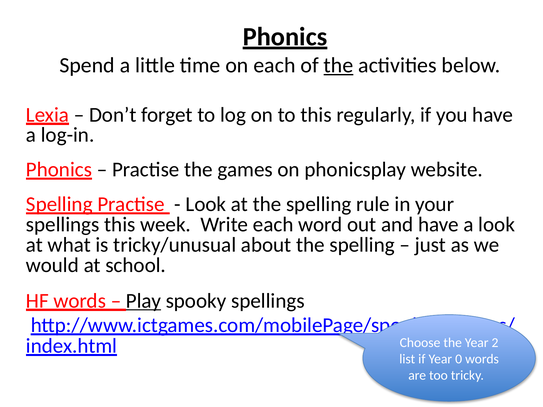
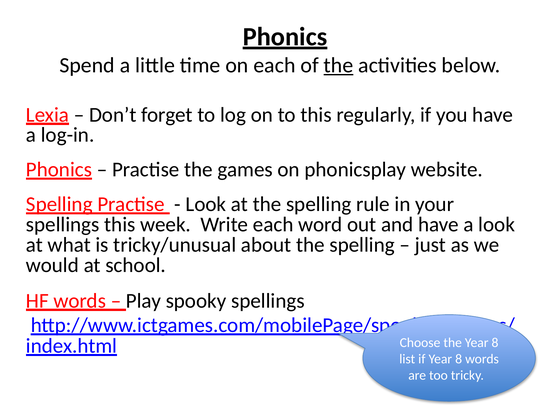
Play underline: present -> none (144, 301)
the Year 2: 2 -> 8 (495, 343)
if Year 0: 0 -> 8 (459, 359)
